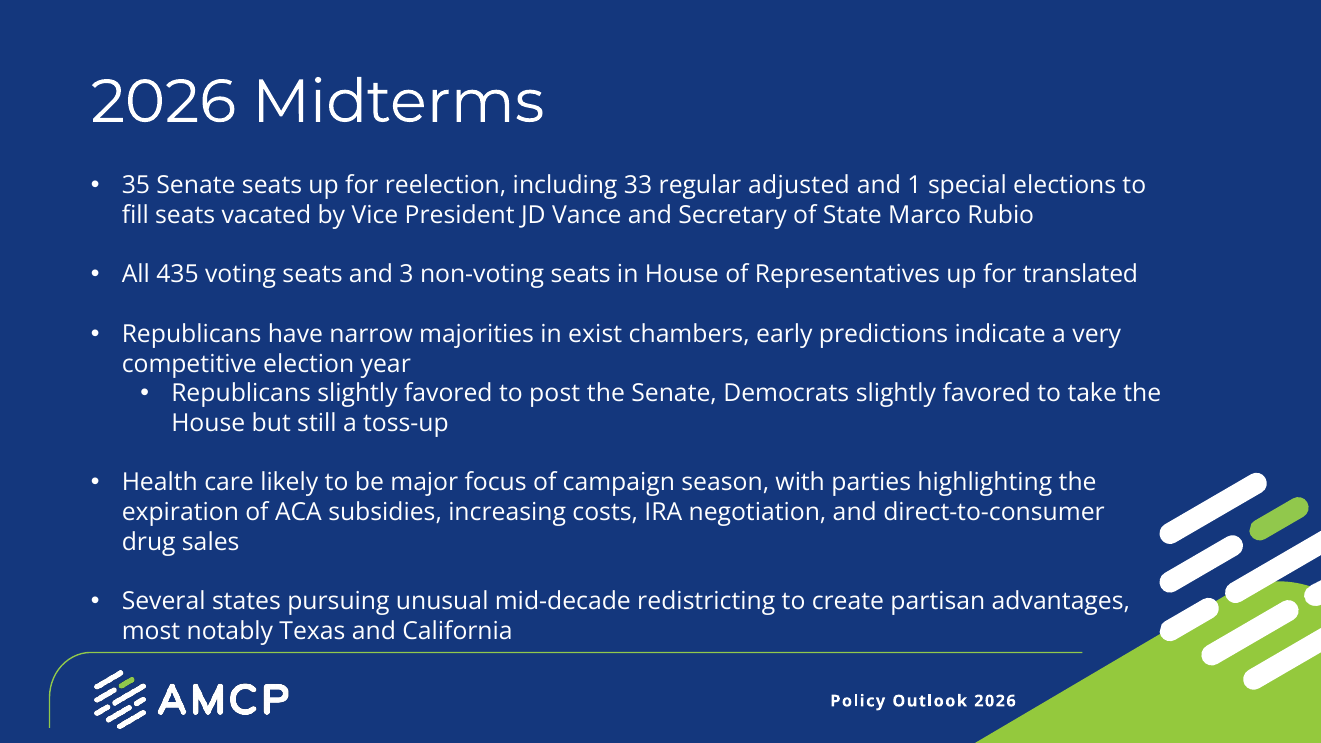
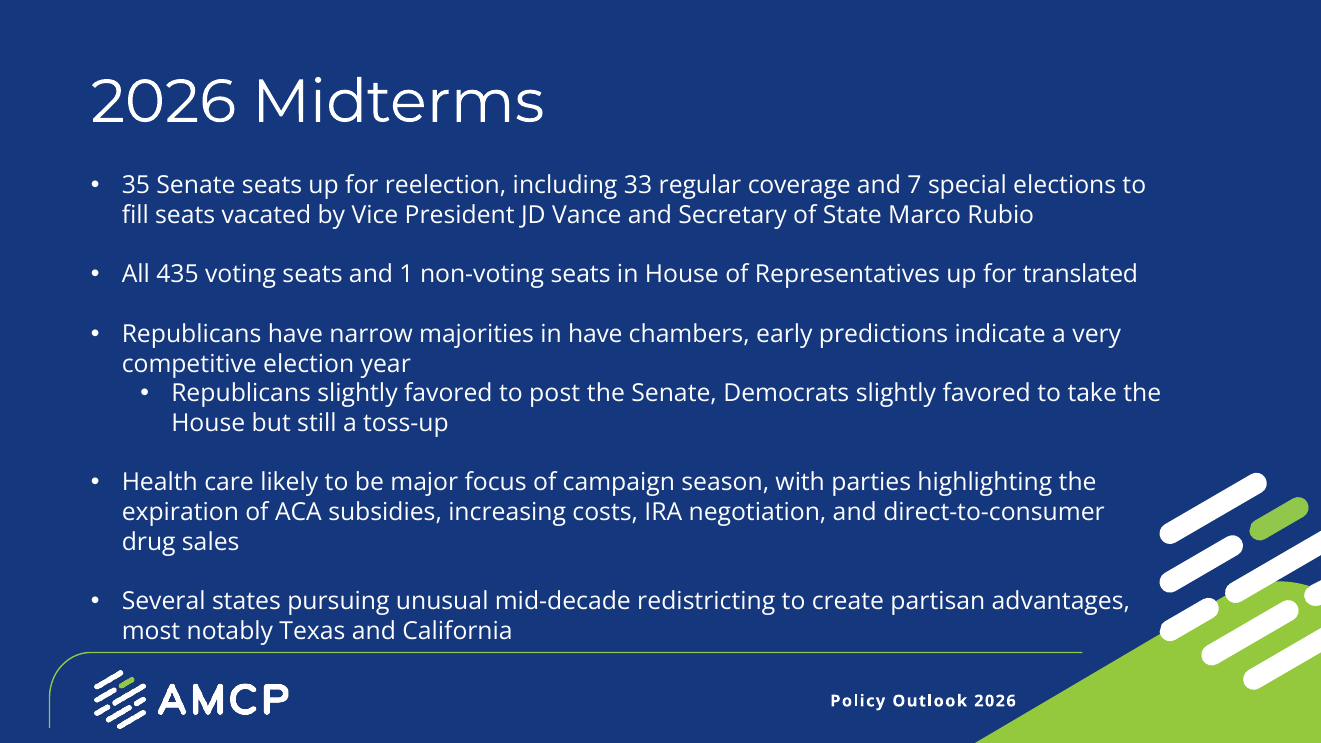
adjusted: adjusted -> coverage (799, 186)
1: 1 -> 7 (914, 186)
3: 3 -> 1 (407, 275)
in exist: exist -> have (595, 334)
